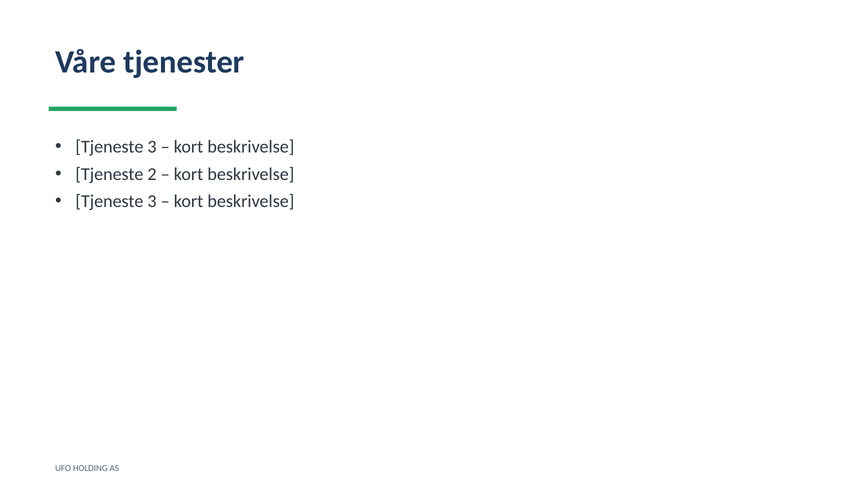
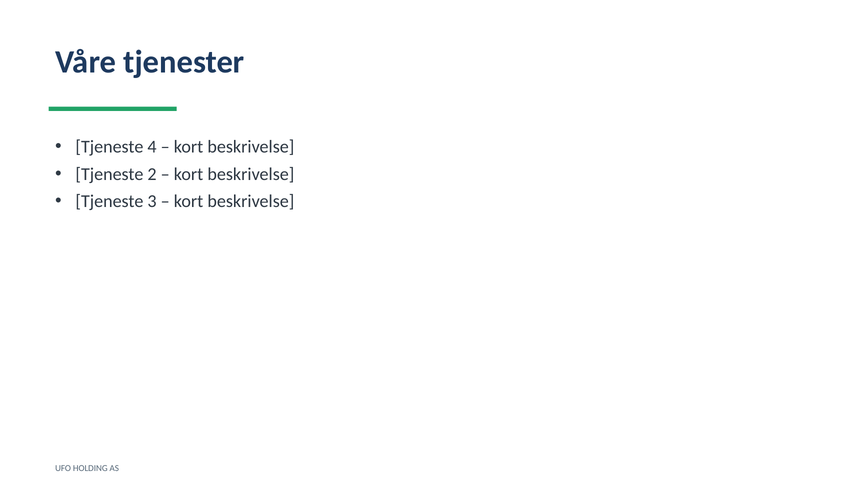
3: 3 -> 4 (152, 147)
